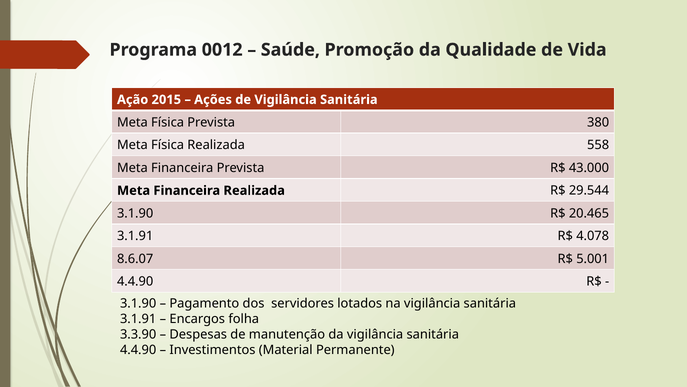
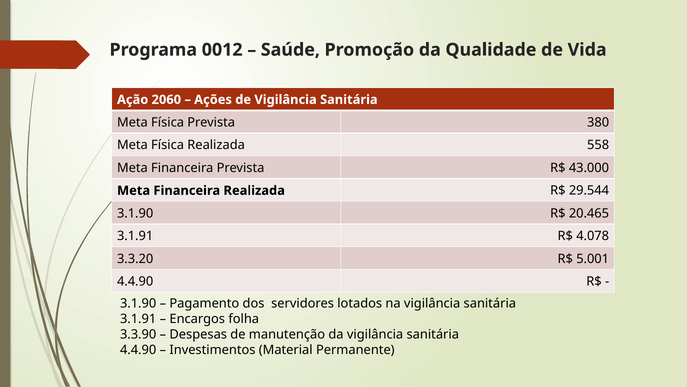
2015: 2015 -> 2060 (166, 100)
8.6.07: 8.6.07 -> 3.3.20 (135, 258)
